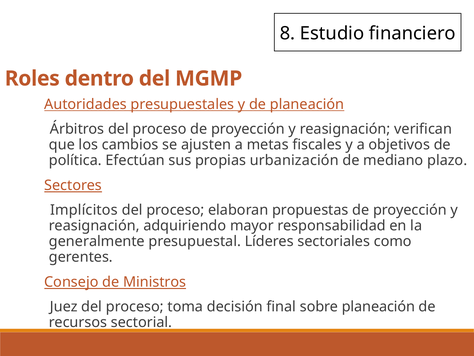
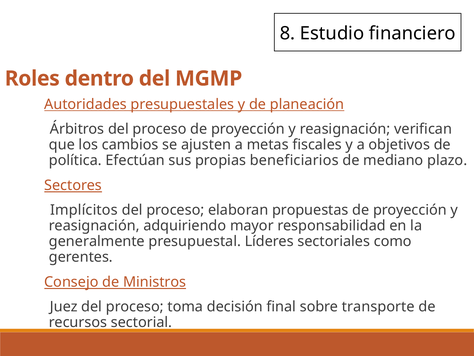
urbanización: urbanización -> beneficiarios (294, 160)
sobre planeación: planeación -> transporte (378, 306)
